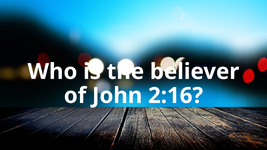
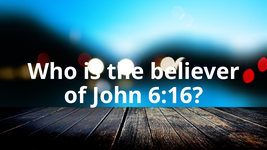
2:16: 2:16 -> 6:16 (176, 96)
